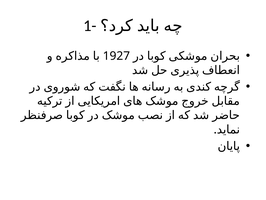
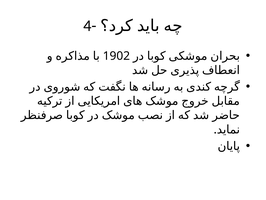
1-: 1- -> 4- (90, 26)
1927: 1927 -> 1902 (116, 56)
